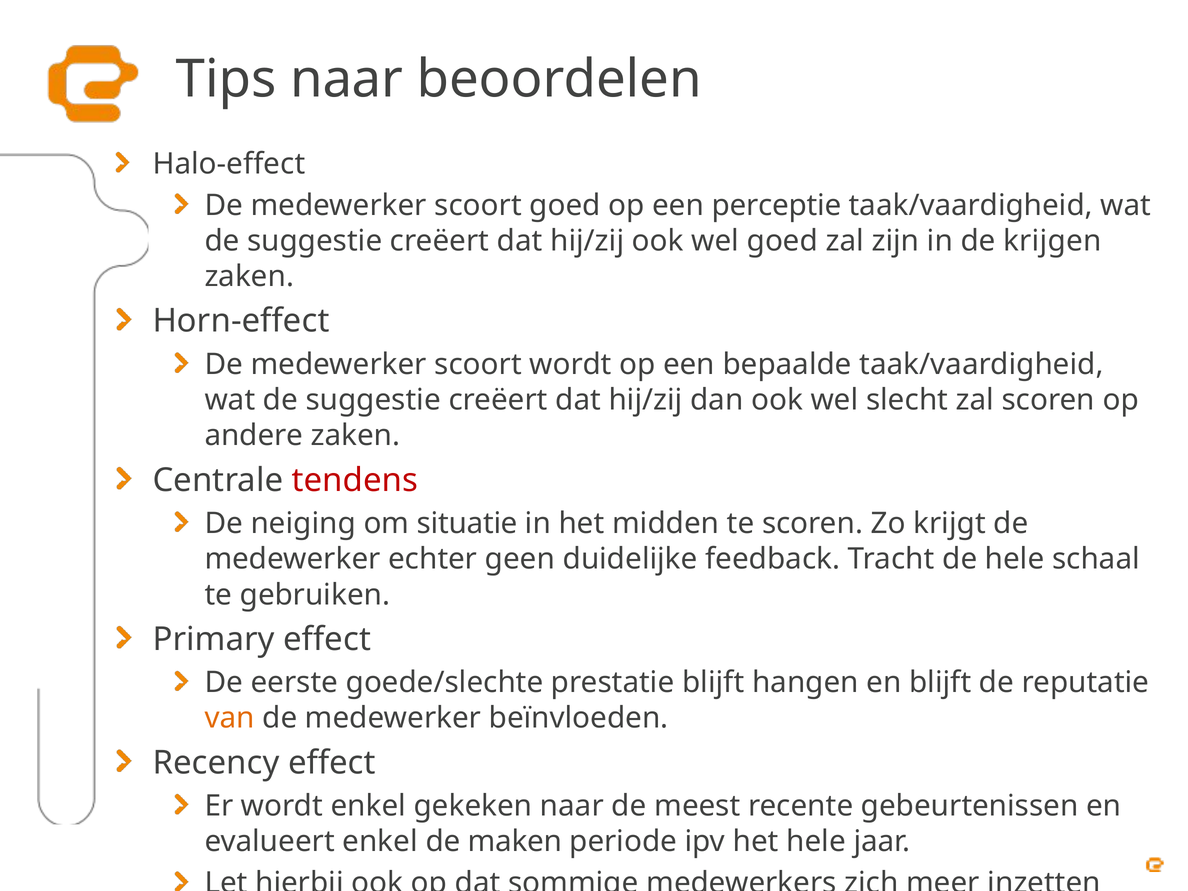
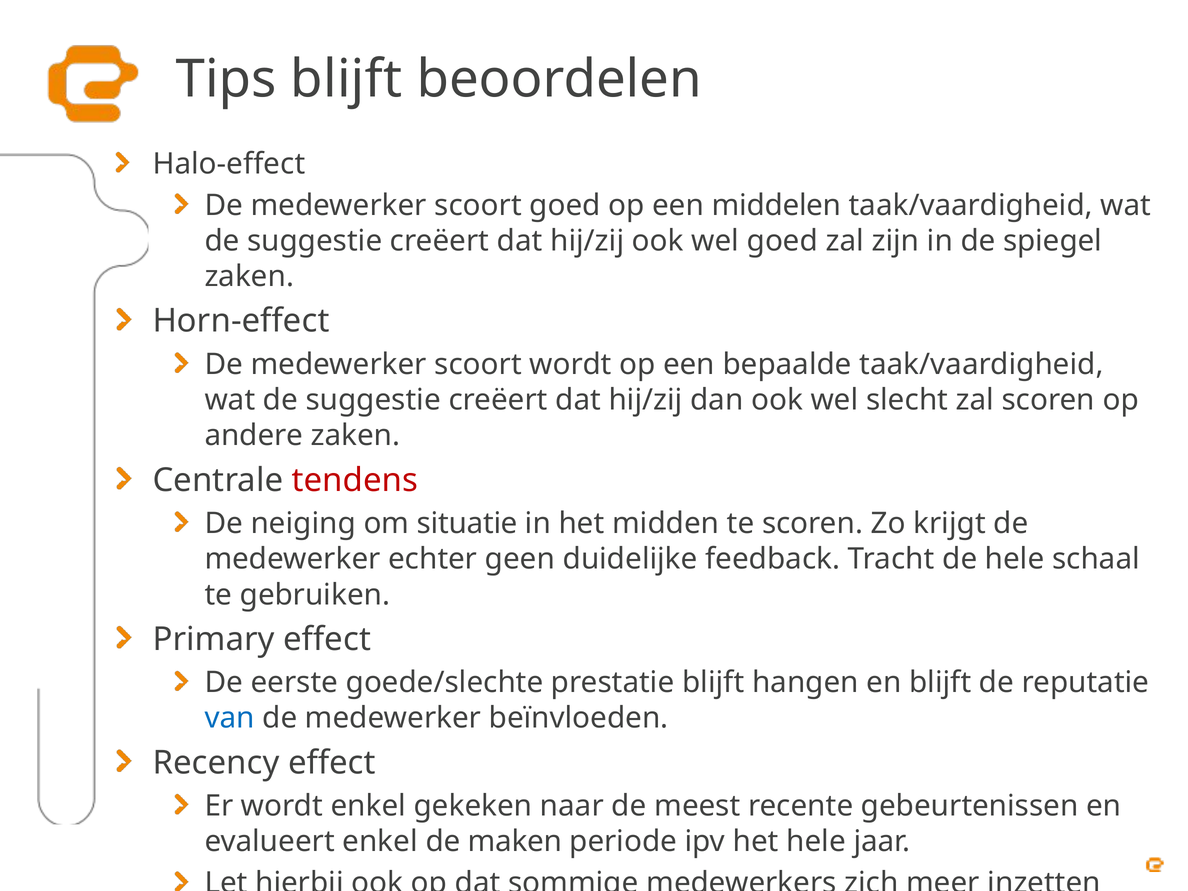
Tips naar: naar -> blijft (346, 79)
perceptie: perceptie -> middelen (777, 205)
krijgen: krijgen -> spiegel (1053, 241)
van colour: orange -> blue (230, 718)
